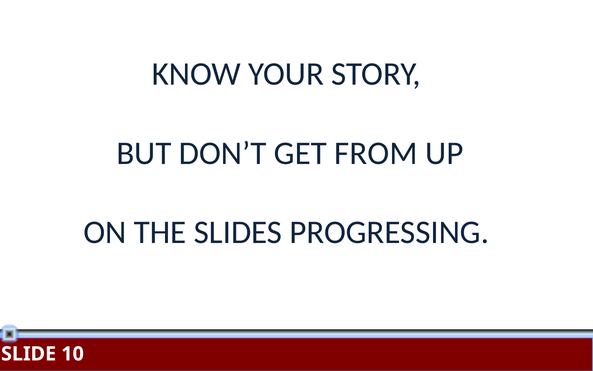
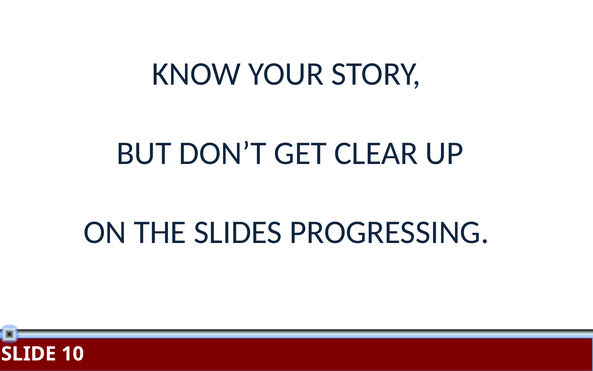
FROM: FROM -> CLEAR (376, 153)
